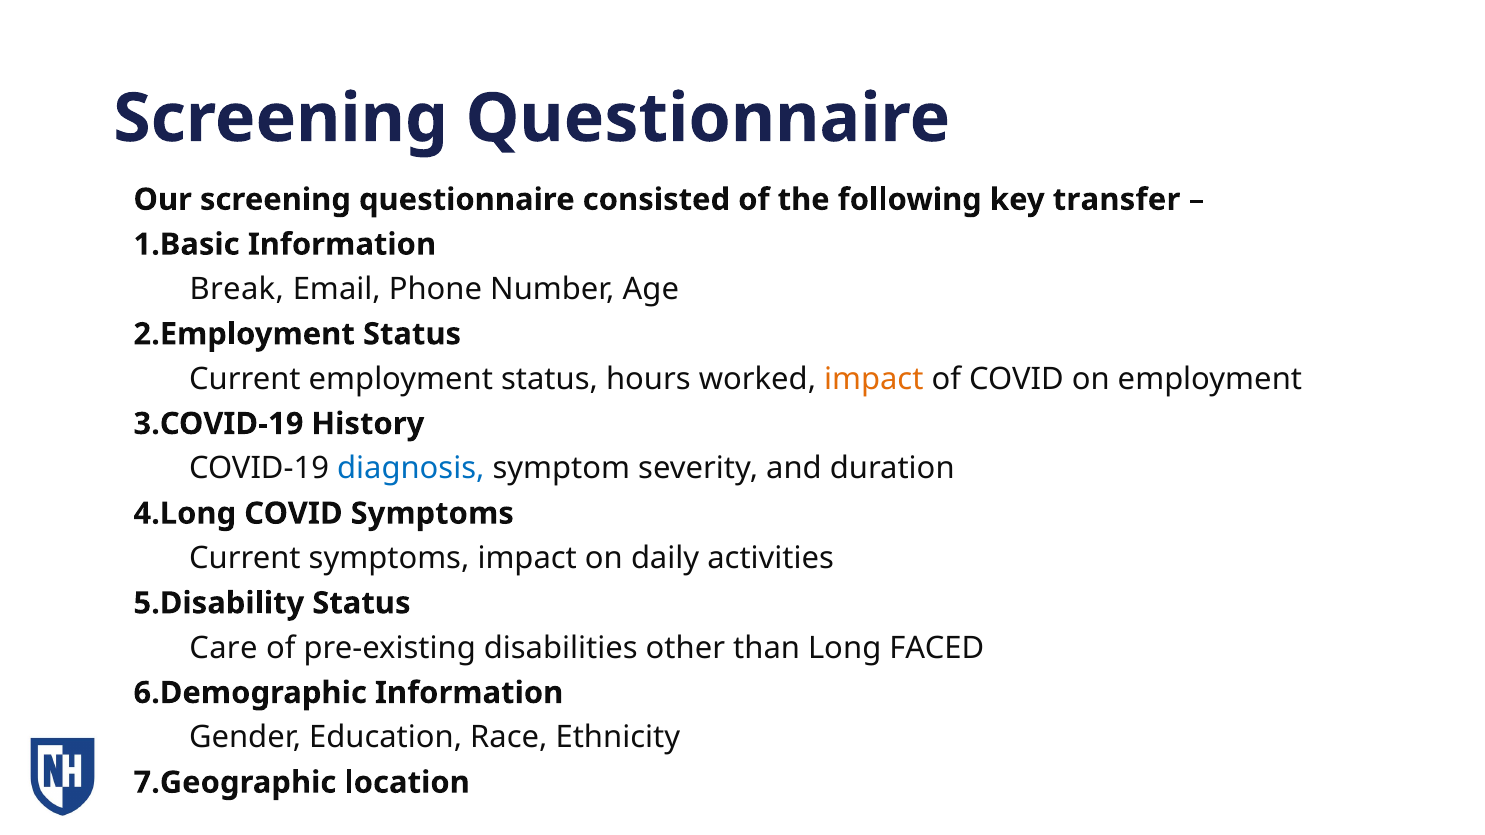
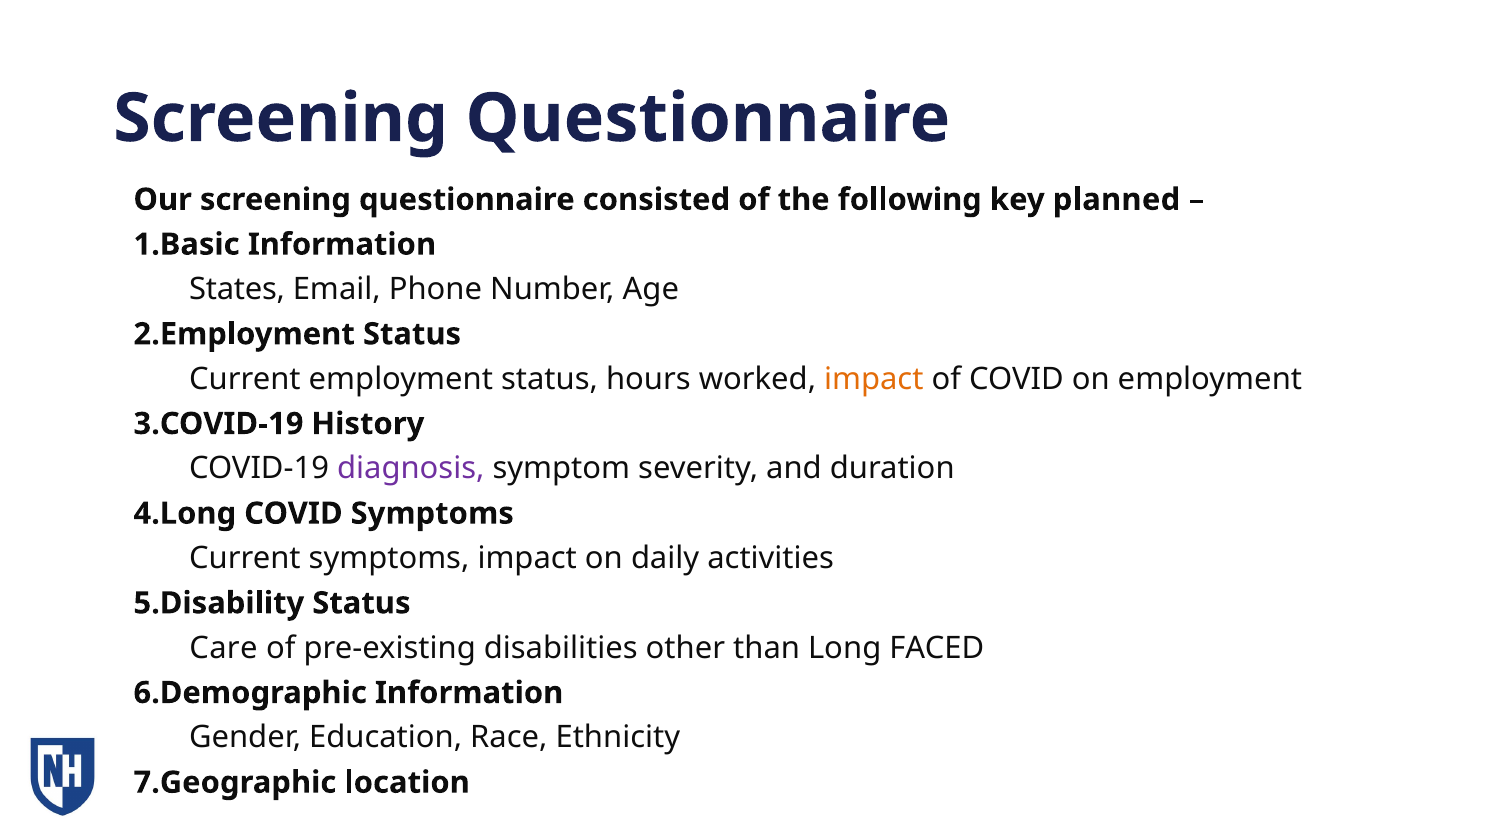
transfer: transfer -> planned (1117, 200)
Break: Break -> States (237, 289)
diagnosis colour: blue -> purple (411, 469)
